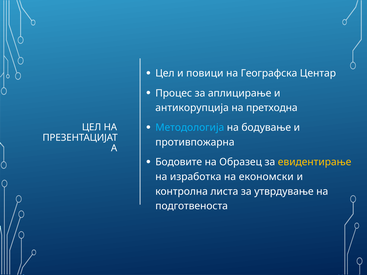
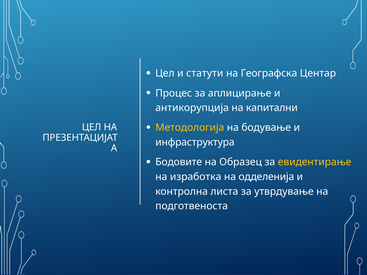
повици: повици -> статути (205, 73)
претходна: претходна -> капитални (272, 108)
Методологија colour: light blue -> yellow (190, 128)
противпожарна: противпожарна -> инфраструктура (195, 142)
економски: економски -> одделенија (266, 177)
